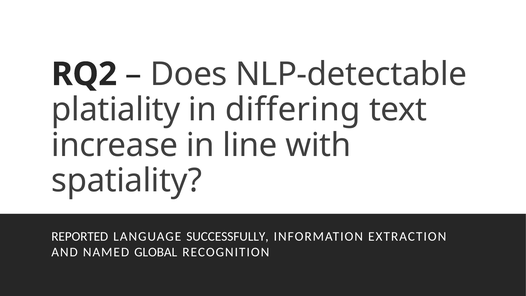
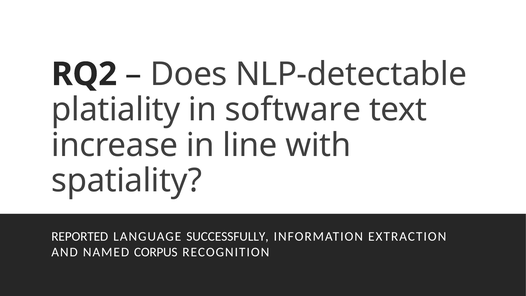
differing: differing -> software (293, 110)
GLOBAL: GLOBAL -> CORPUS (156, 252)
